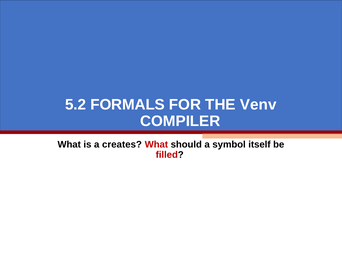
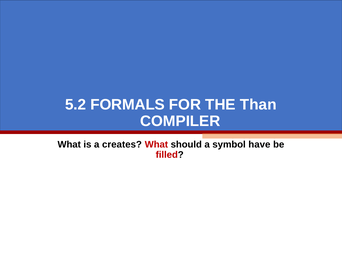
Venv: Venv -> Than (258, 105)
itself: itself -> have (259, 145)
